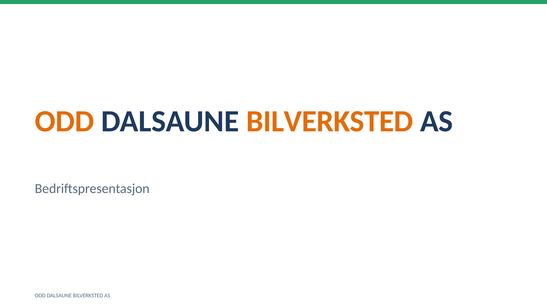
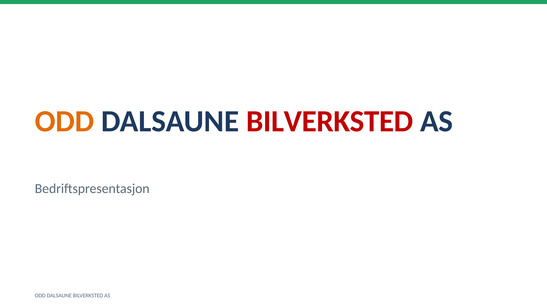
BILVERKSTED colour: orange -> red (330, 121)
